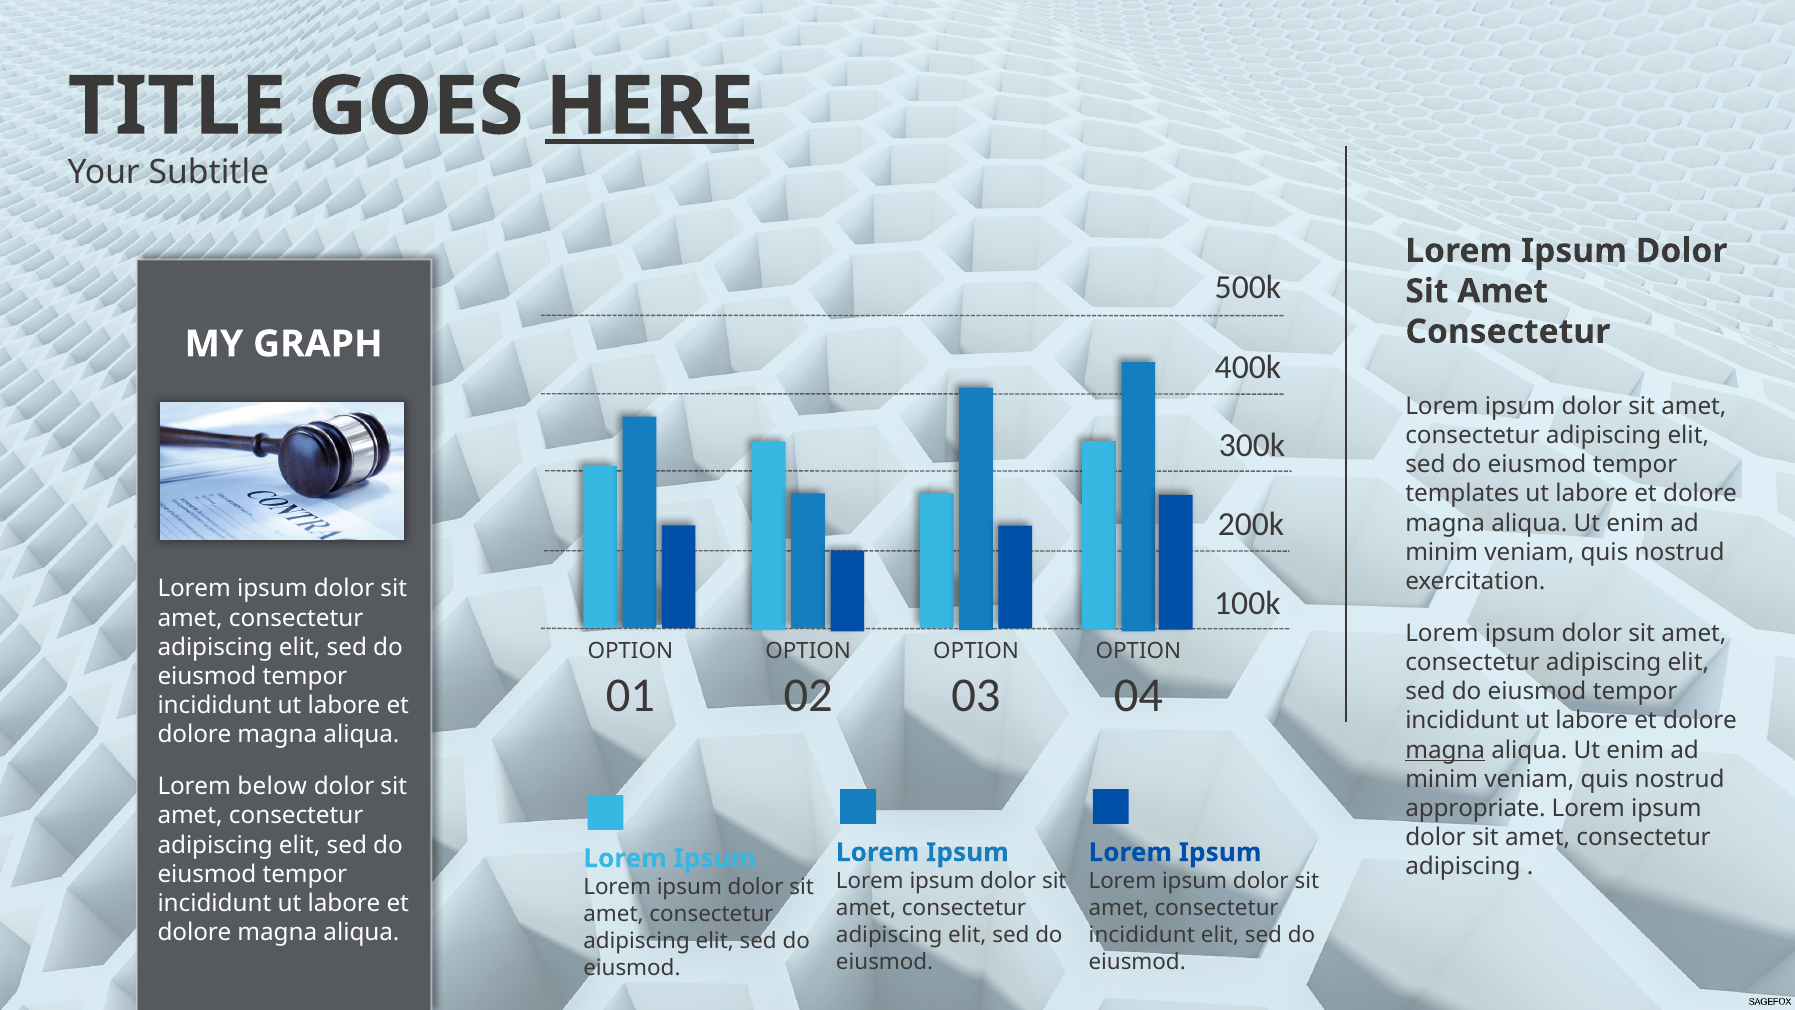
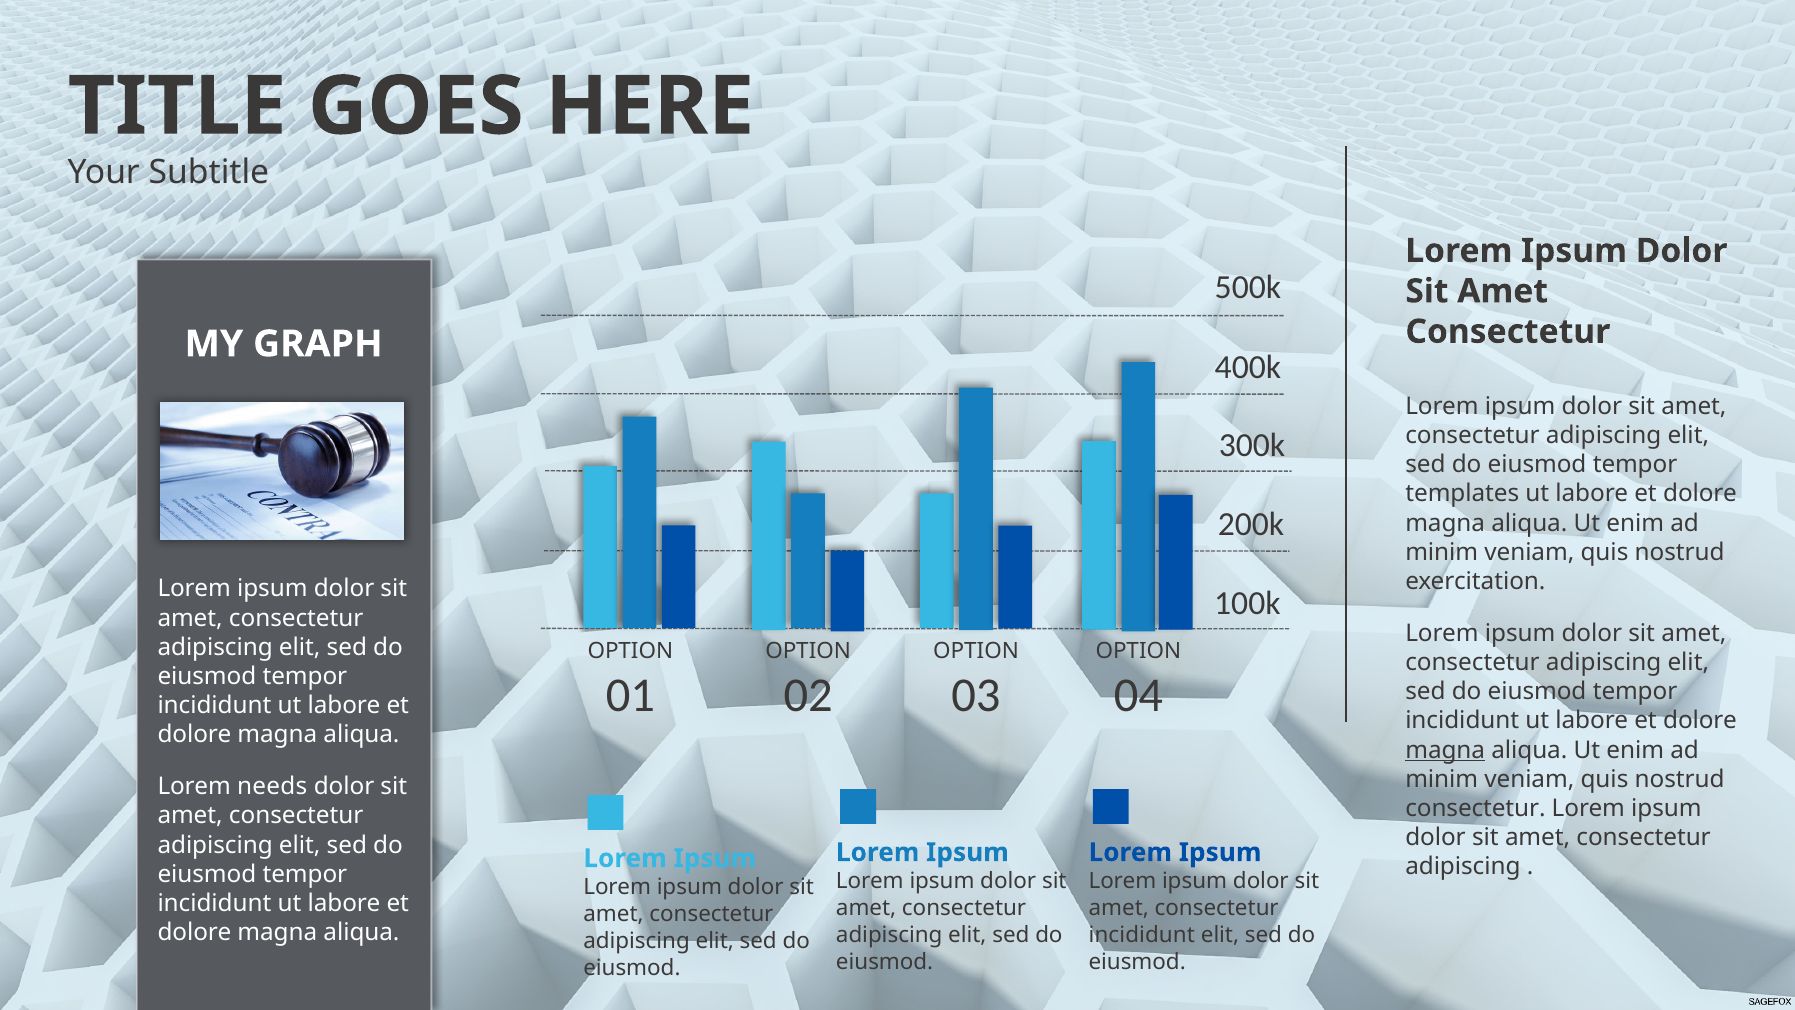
HERE underline: present -> none (650, 107)
below: below -> needs (272, 786)
appropriate: appropriate -> consectetur (1475, 808)
